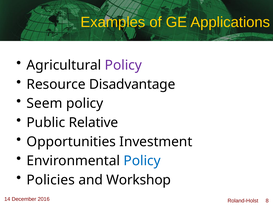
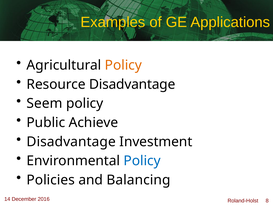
Policy colour: purple -> orange (123, 65)
Relative: Relative -> Achieve (93, 122)
Opportunities: Opportunities -> Disadvantage (71, 142)
Workshop: Workshop -> Balancing (139, 180)
